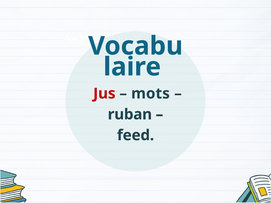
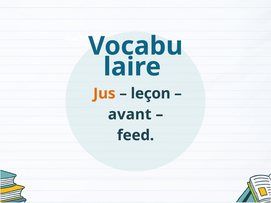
Jus colour: red -> orange (104, 94)
mots: mots -> leçon (151, 94)
ruban: ruban -> avant (130, 115)
